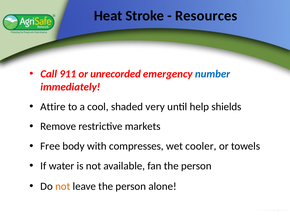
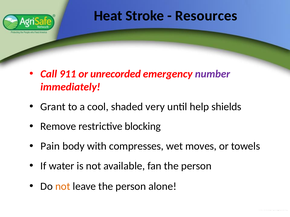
number colour: blue -> purple (213, 74)
Attire: Attire -> Grant (53, 107)
markets: markets -> blocking (143, 127)
Free: Free -> Pain (50, 147)
cooler: cooler -> moves (201, 147)
